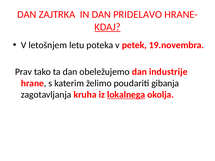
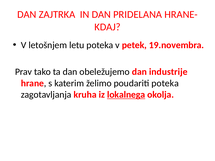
PRIDELAVO: PRIDELAVO -> PRIDELANA (138, 15)
KDAJ underline: present -> none (107, 27)
poudariti gibanja: gibanja -> poteka (165, 83)
